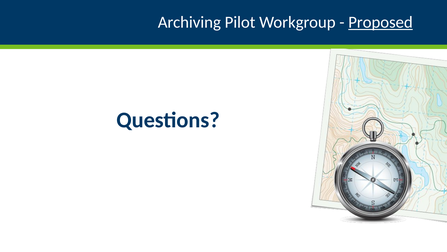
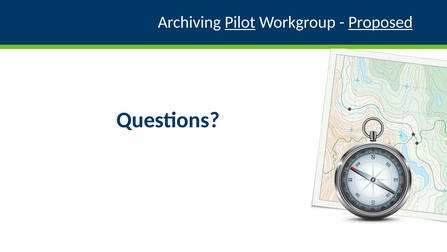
Pilot underline: none -> present (240, 22)
